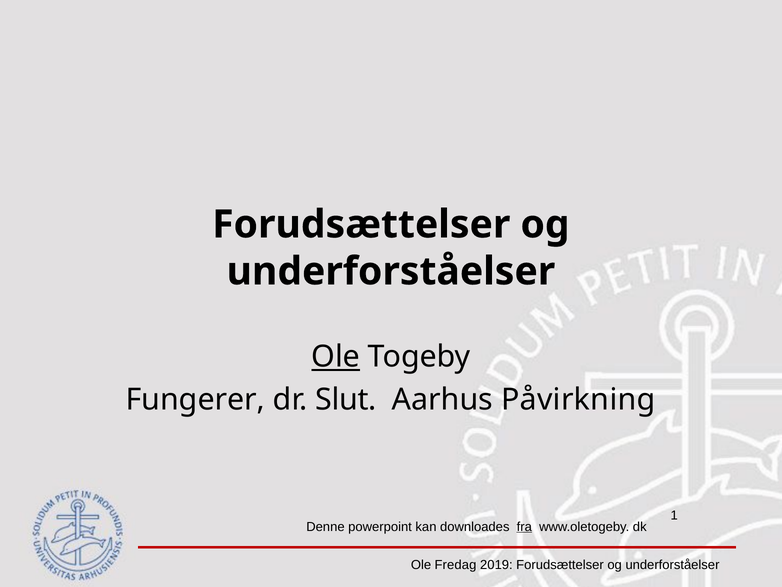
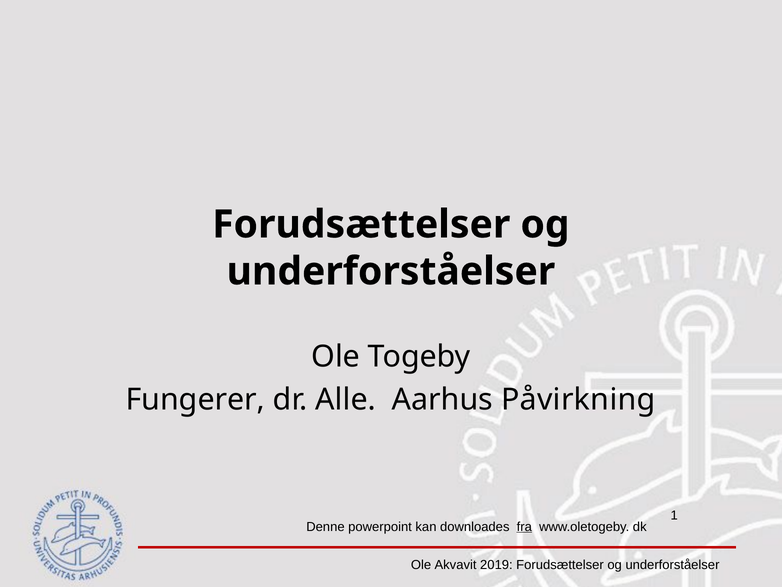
Ole underline: present -> none (336, 357)
Slut: Slut -> Alle (346, 399)
Fredag: Fredag -> Akvavit (456, 564)
